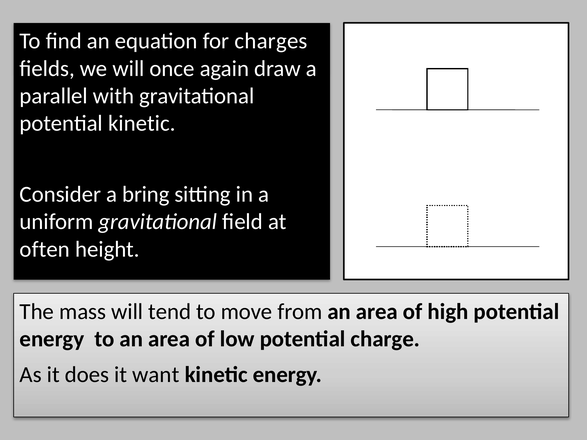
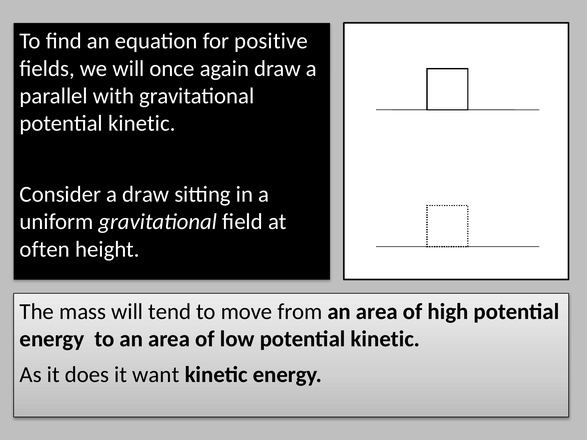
charges: charges -> positive (271, 41)
a bring: bring -> draw (146, 195)
low potential charge: charge -> kinetic (385, 339)
